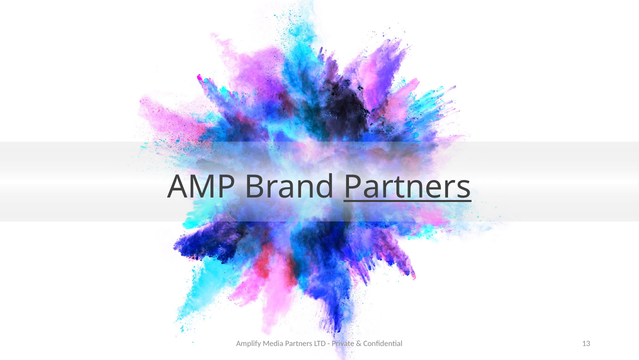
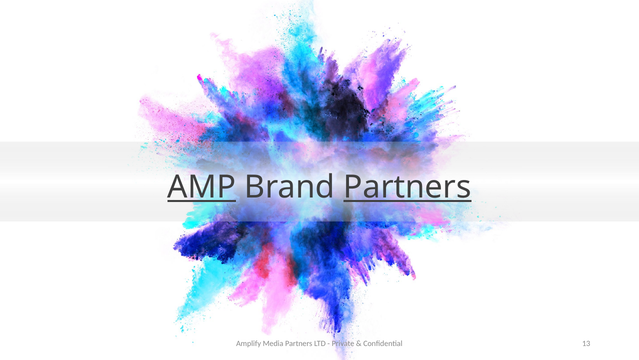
AMP underline: none -> present (202, 187)
